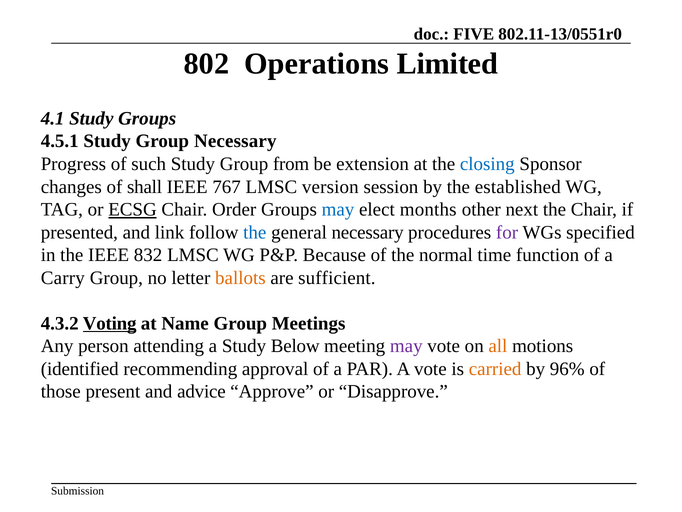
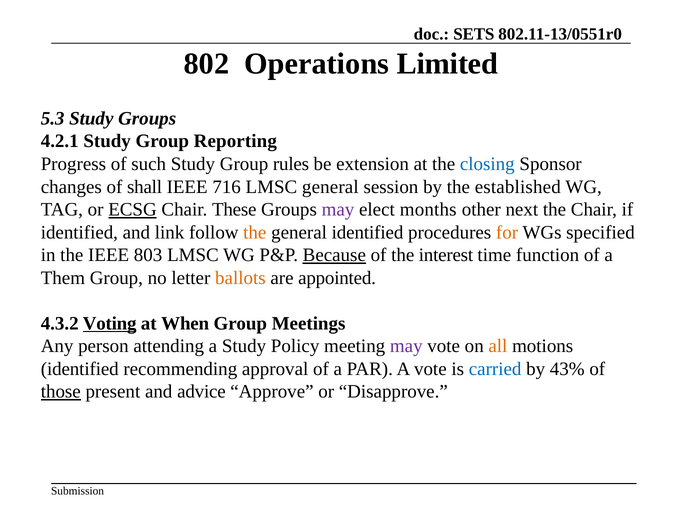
FIVE: FIVE -> SETS (474, 34)
4.1: 4.1 -> 5.3 (53, 118)
4.5.1: 4.5.1 -> 4.2.1 (60, 141)
Group Necessary: Necessary -> Reporting (235, 141)
from: from -> rules (291, 164)
767: 767 -> 716 (227, 187)
LMSC version: version -> general (330, 187)
Order: Order -> These (234, 209)
may colour: blue -> purple (338, 209)
presented: presented -> identified (79, 232)
the colour: blue -> orange (255, 232)
general necessary: necessary -> identified (368, 232)
for colour: purple -> orange (507, 232)
832: 832 -> 803 (148, 255)
Because underline: none -> present (334, 255)
normal: normal -> interest (446, 255)
Carry: Carry -> Them (63, 278)
sufficient: sufficient -> appointed (337, 278)
Name: Name -> When (185, 323)
Below: Below -> Policy (295, 346)
carried colour: orange -> blue (495, 369)
96%: 96% -> 43% (567, 369)
those underline: none -> present (61, 391)
